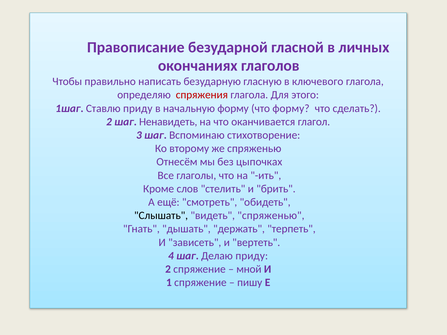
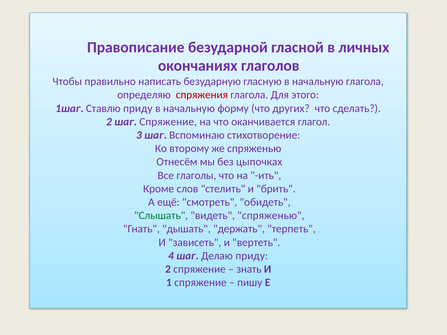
гласную в ключевого: ключевого -> начальную (318, 82)
что форму: форму -> других (291, 108)
шаг Ненавидеть: Ненавидеть -> Спряжение (168, 122)
Слышать colour: black -> green (161, 216)
мной: мной -> знать (249, 269)
